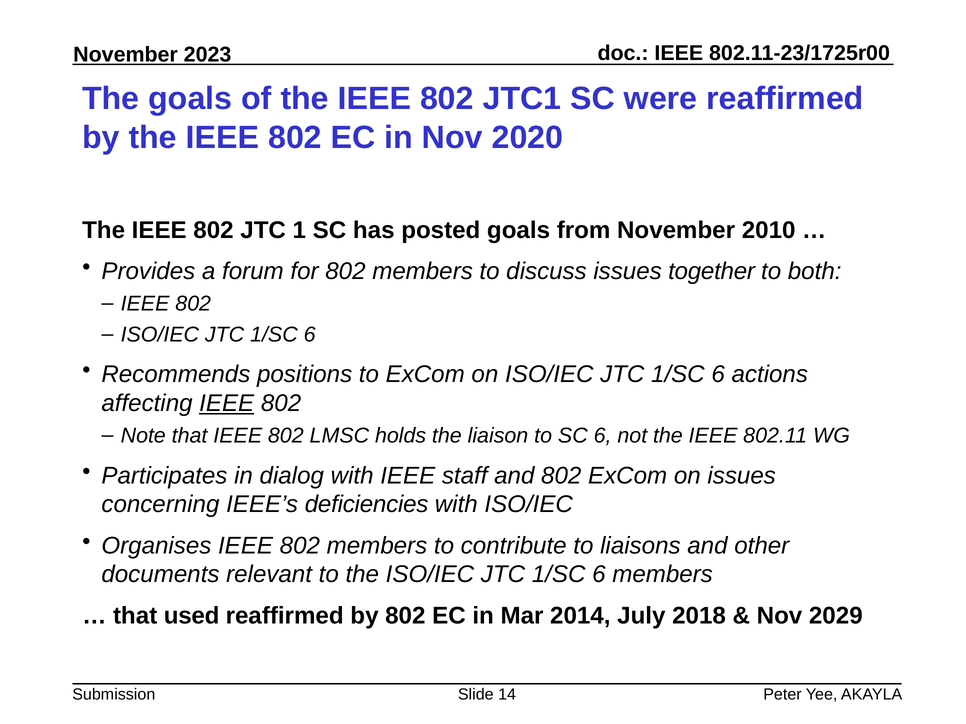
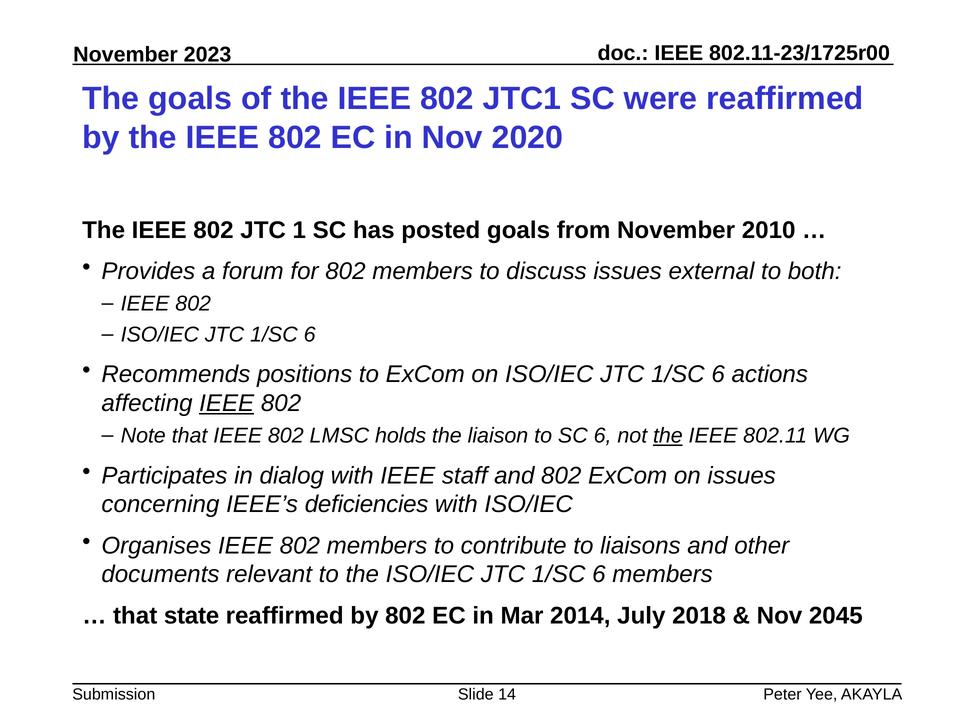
together: together -> external (711, 271)
the underline: none -> present (668, 436)
used: used -> state (192, 616)
2029: 2029 -> 2045 (836, 616)
